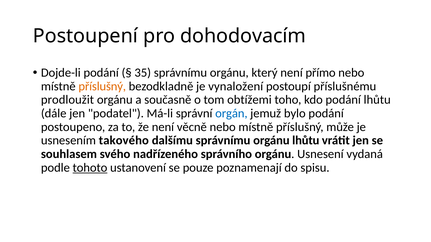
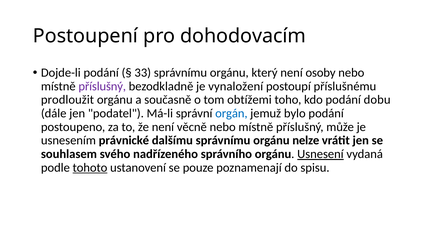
35: 35 -> 33 (143, 73)
přímo: přímo -> osoby (321, 73)
příslušný colour: orange -> purple (102, 86)
podání lhůtu: lhůtu -> dobu (377, 100)
takového: takového -> právnické (124, 141)
orgánu lhůtu: lhůtu -> nelze (306, 141)
Usnesení underline: none -> present (320, 154)
